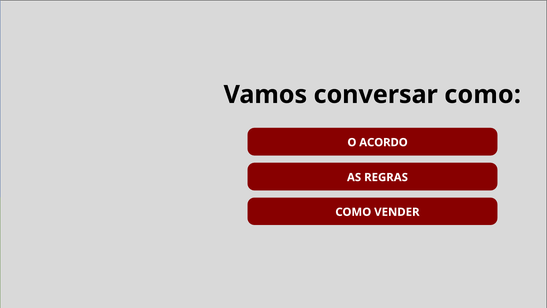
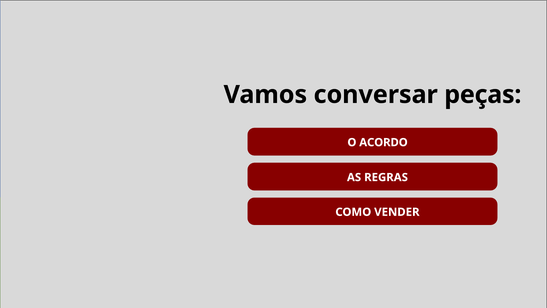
conversar como: como -> peças (483, 95)
